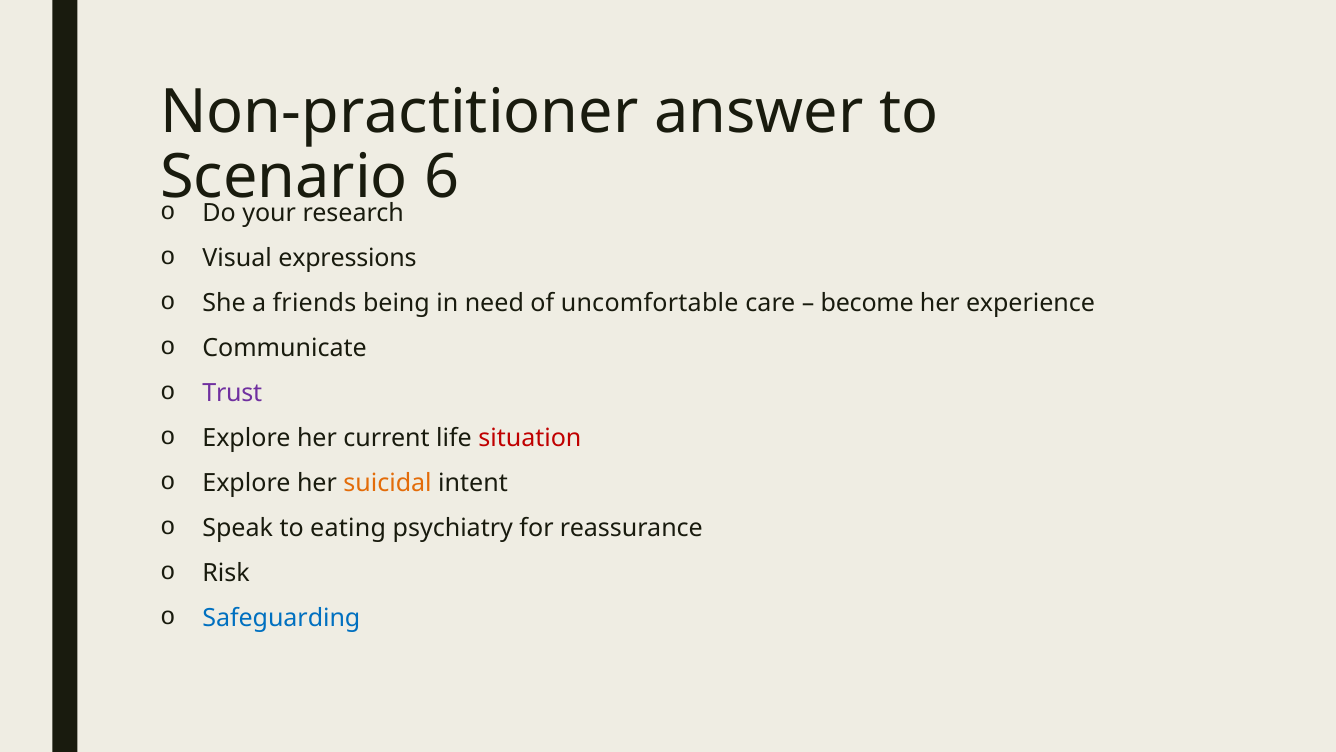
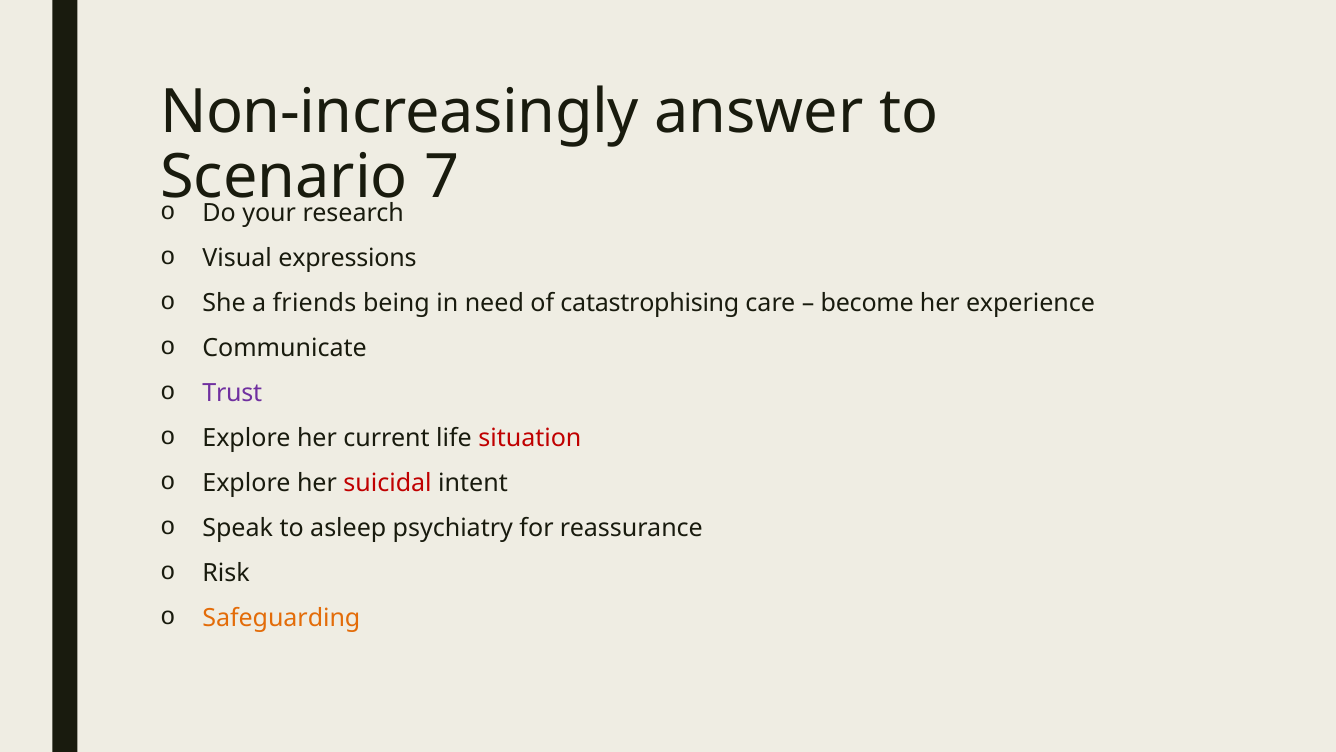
Non-practitioner: Non-practitioner -> Non-increasingly (400, 112)
6: 6 -> 7 (442, 178)
uncomfortable: uncomfortable -> catastrophising (650, 303)
suicidal colour: orange -> red (388, 483)
eating: eating -> asleep (348, 528)
Safeguarding colour: blue -> orange (281, 618)
